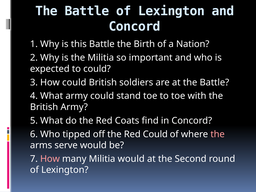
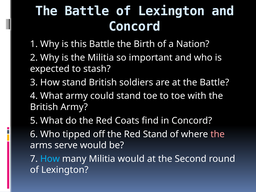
to could: could -> stash (97, 69)
How could: could -> stand (74, 82)
Red Could: Could -> Stand (155, 134)
How colour: pink -> light blue (50, 159)
